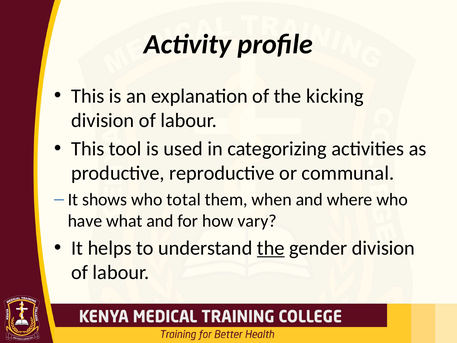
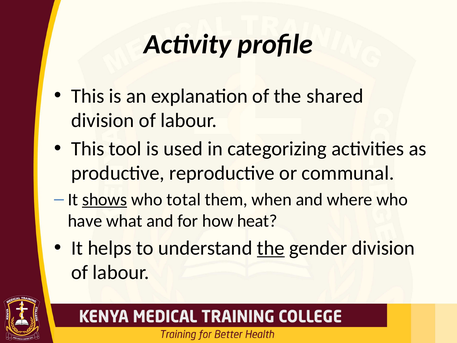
kicking: kicking -> shared (335, 96)
shows underline: none -> present (105, 199)
vary: vary -> heat (257, 221)
